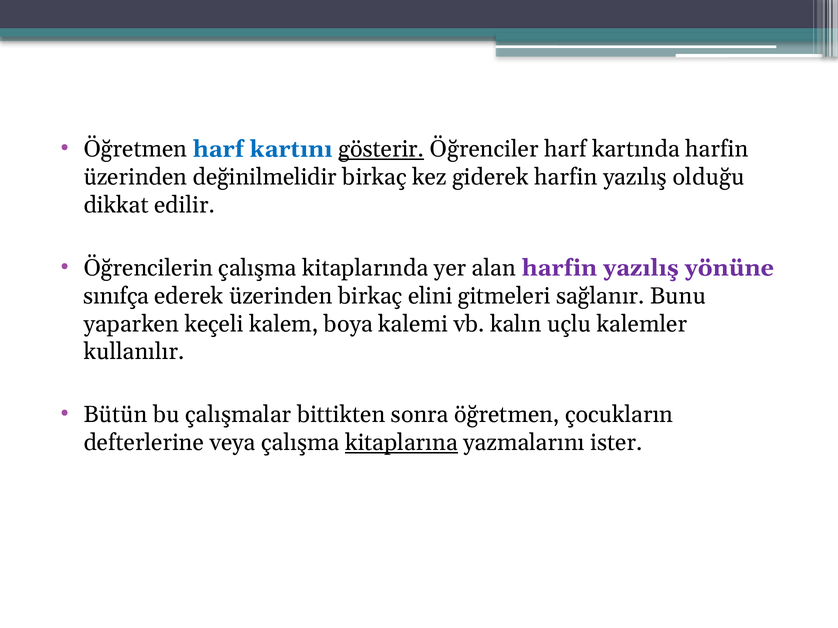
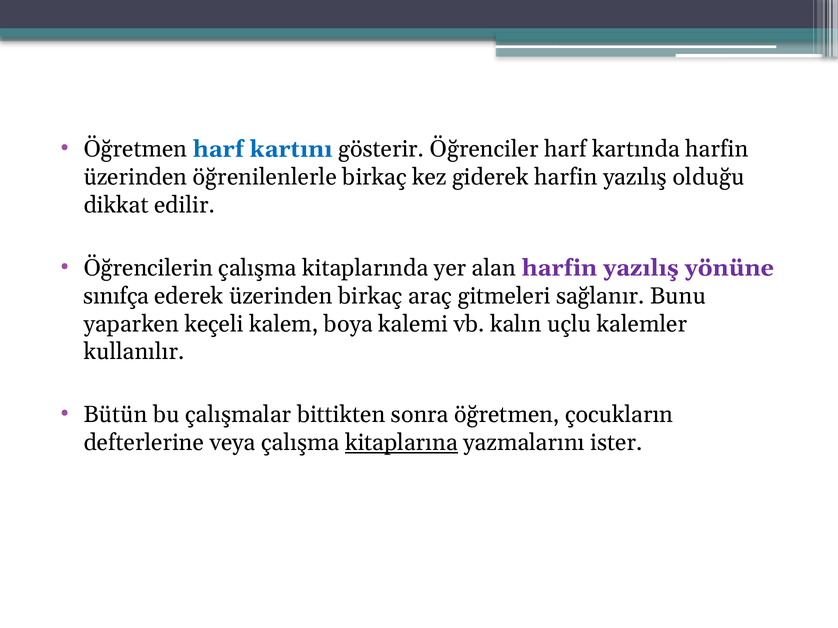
gösterir underline: present -> none (381, 149)
değinilmelidir: değinilmelidir -> öğrenilenlerle (265, 177)
elini: elini -> araç (430, 296)
